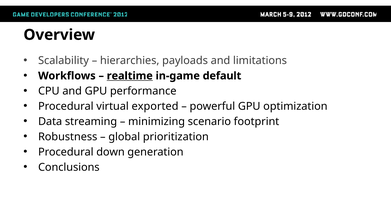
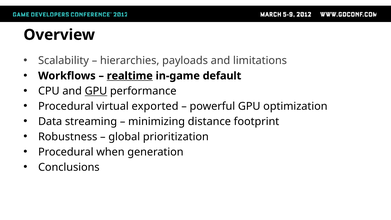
GPU underline: none -> present (96, 91)
scenario: scenario -> distance (209, 121)
down: down -> when (110, 152)
